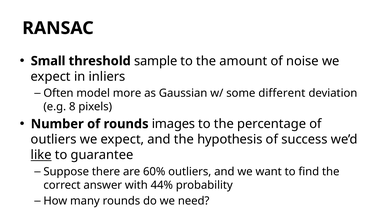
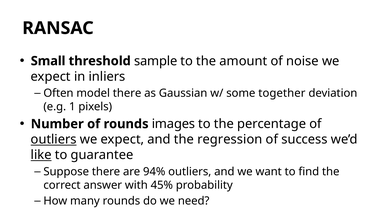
model more: more -> there (127, 93)
different: different -> together (282, 93)
8: 8 -> 1 (72, 107)
outliers underline: none -> present (54, 139)
hypothesis: hypothesis -> regression (230, 139)
60%: 60% -> 94% (154, 171)
44%: 44% -> 45% (162, 185)
